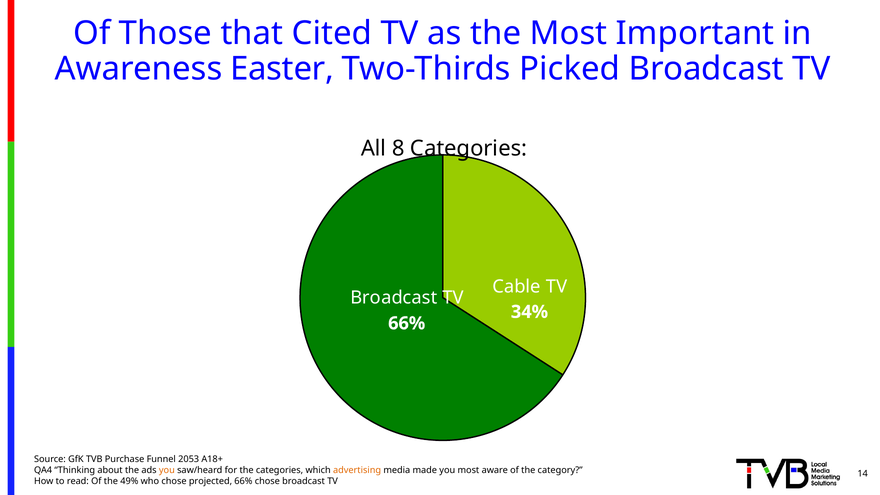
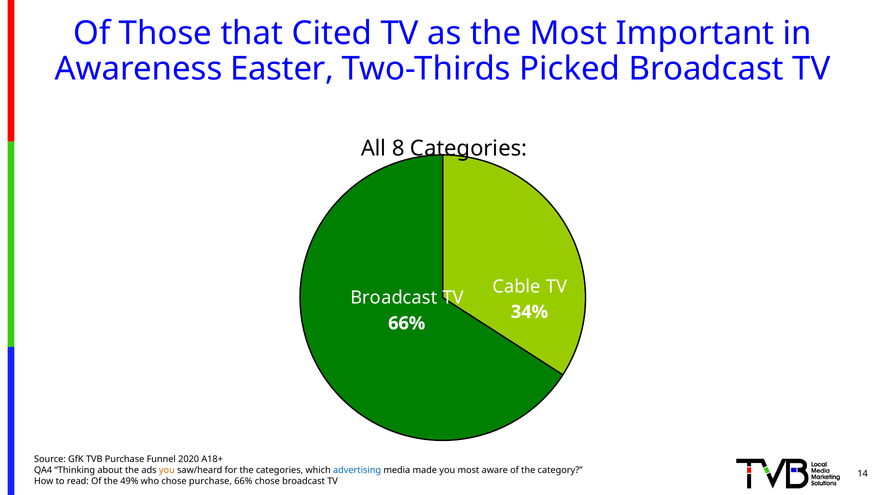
2053: 2053 -> 2020 (189, 459)
advertising colour: orange -> blue (357, 470)
chose projected: projected -> purchase (210, 481)
